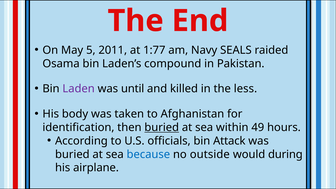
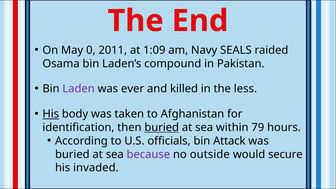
5: 5 -> 0 (91, 50)
1:77: 1:77 -> 1:09 (154, 50)
until: until -> ever (133, 89)
His underline: none -> present (51, 114)
49: 49 -> 79 (258, 127)
because colour: blue -> purple (148, 154)
during: during -> secure (285, 154)
airplane: airplane -> invaded (96, 168)
